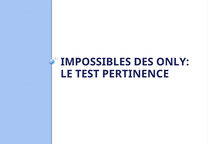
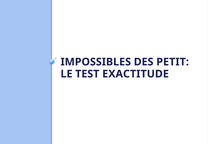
ONLY: ONLY -> PETIT (173, 62)
PERTINENCE: PERTINENCE -> EXACTITUDE (136, 74)
